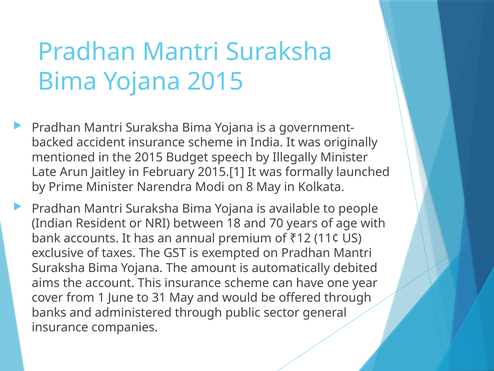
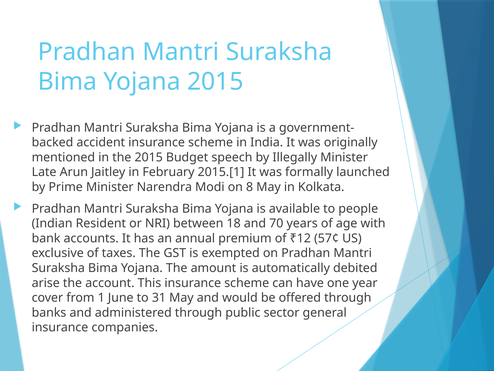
11¢: 11¢ -> 57¢ (327, 238)
aims: aims -> arise (46, 283)
